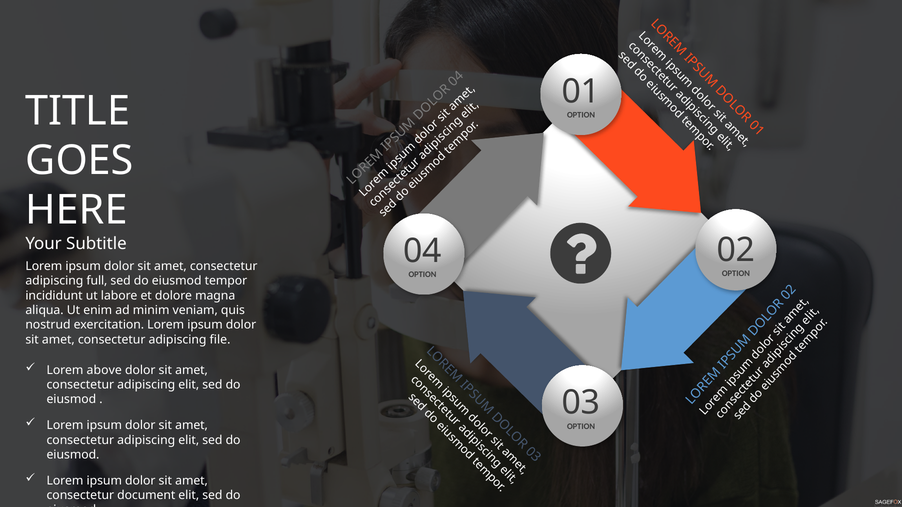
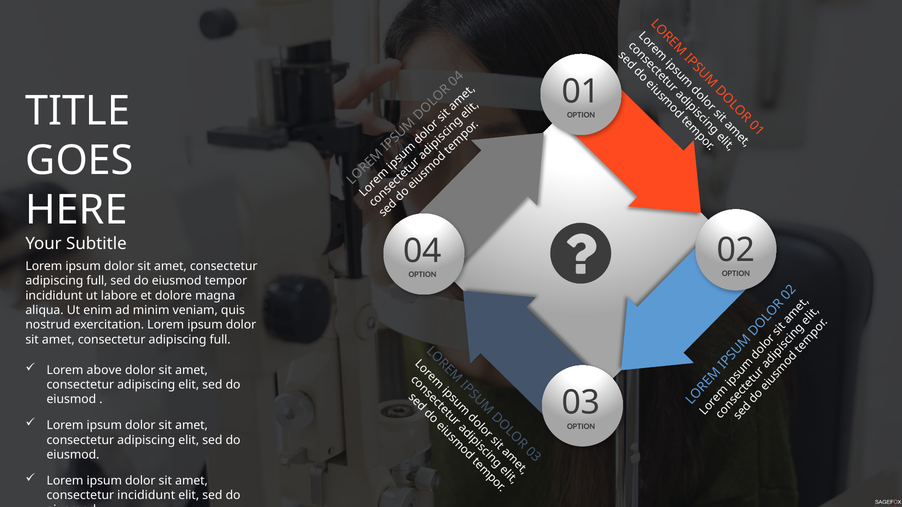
file: file -> full (220, 340)
consectetur document: document -> incididunt (146, 496)
